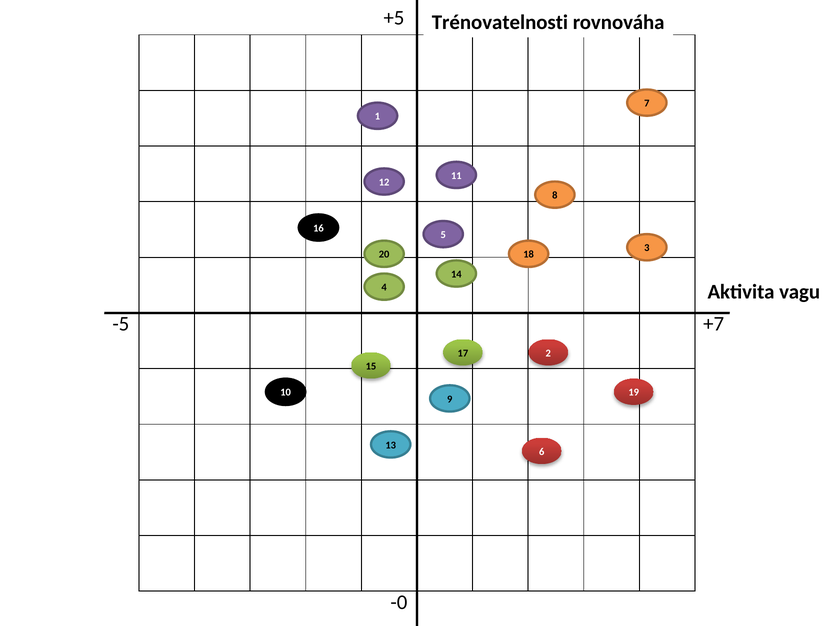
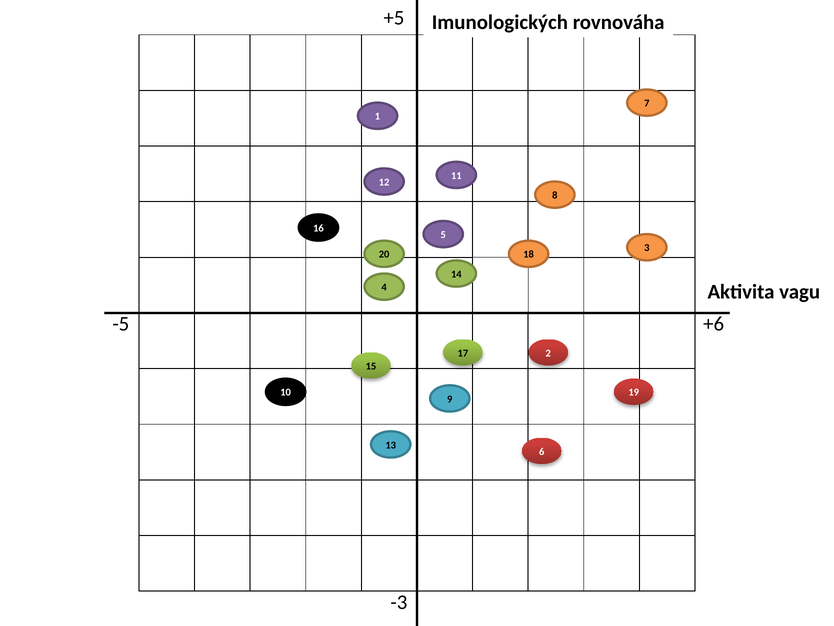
Trénovatelnosti: Trénovatelnosti -> Imunologických (500, 22)
+7: +7 -> +6 (714, 324)
-0: -0 -> -3 (399, 602)
